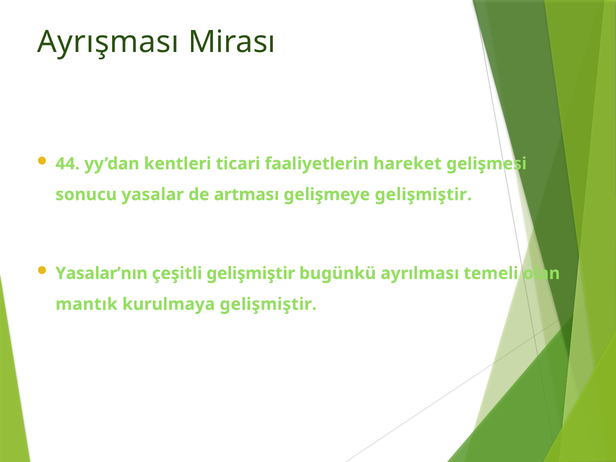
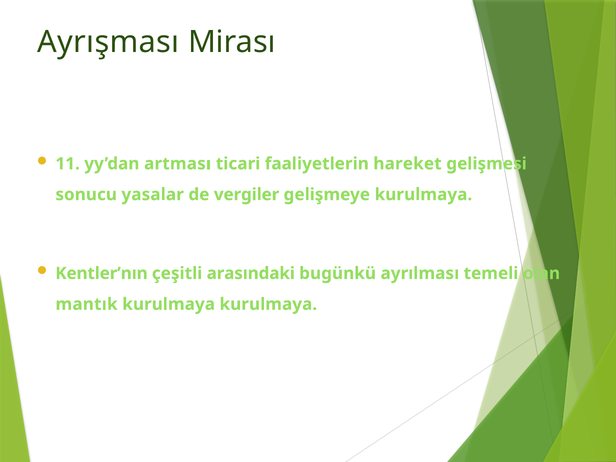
44: 44 -> 11 (68, 164)
kentleri: kentleri -> artması (178, 164)
artması: artması -> vergiler (247, 195)
gelişmeye gelişmiştir: gelişmiştir -> kurulmaya (423, 195)
Yasalar’nın: Yasalar’nın -> Kentler’nın (101, 273)
çeşitli gelişmiştir: gelişmiştir -> arasındaki (251, 273)
kurulmaya gelişmiştir: gelişmiştir -> kurulmaya (268, 304)
